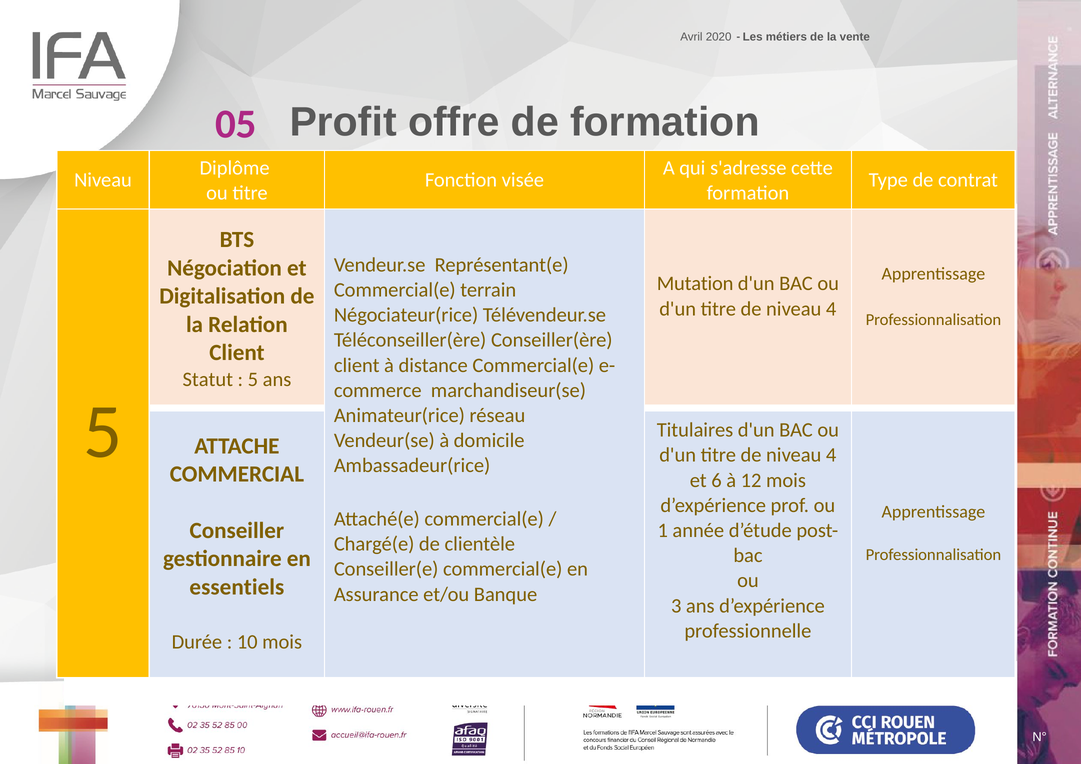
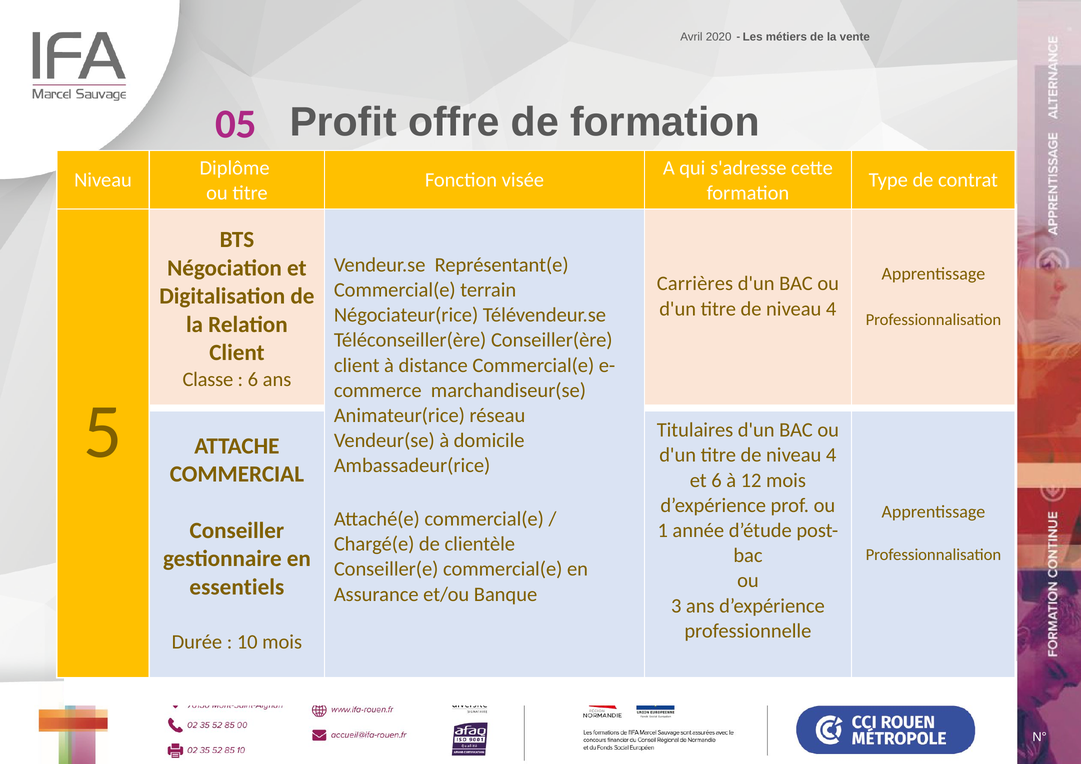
Mutation: Mutation -> Carrières (695, 284)
Statut: Statut -> Classe (208, 379)
5: 5 -> 6 (253, 379)
